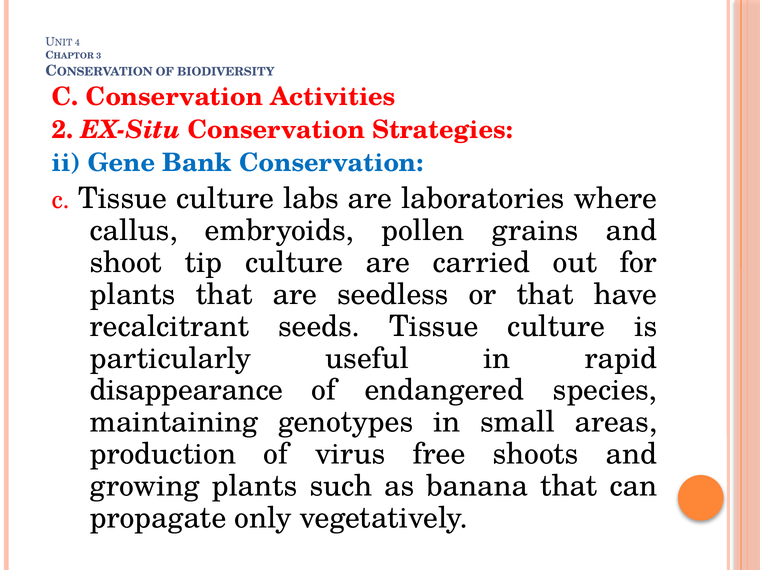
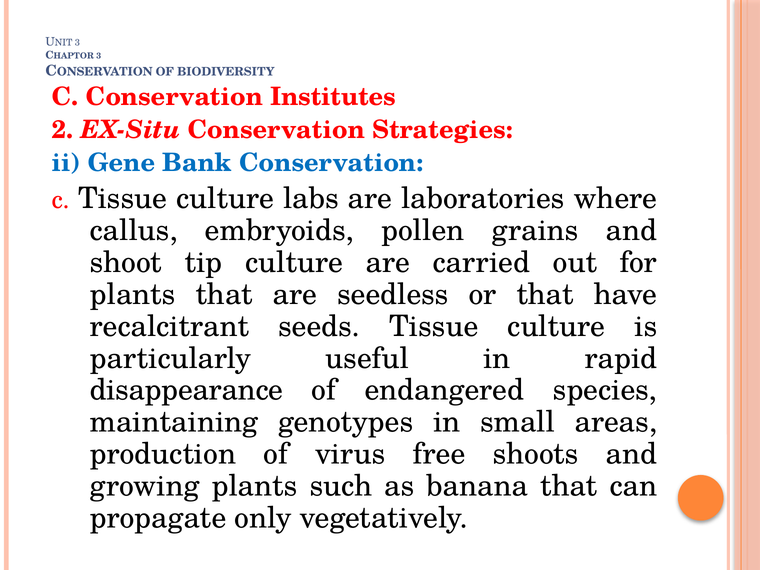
UNIT 4: 4 -> 3 (77, 43)
Activities: Activities -> Institutes (333, 97)
